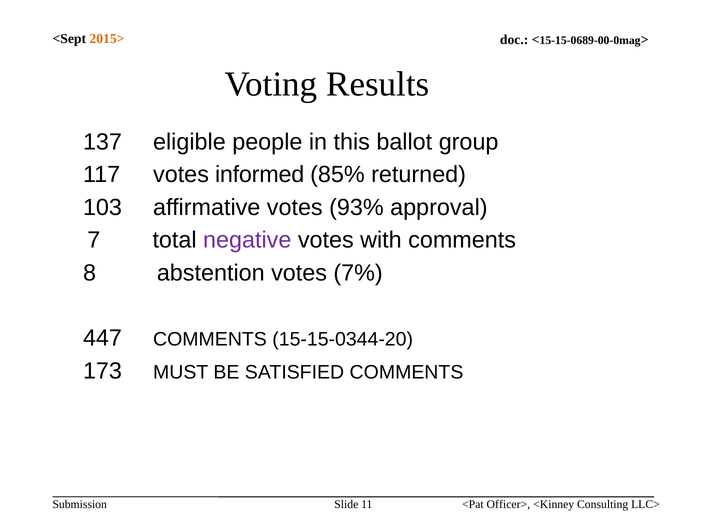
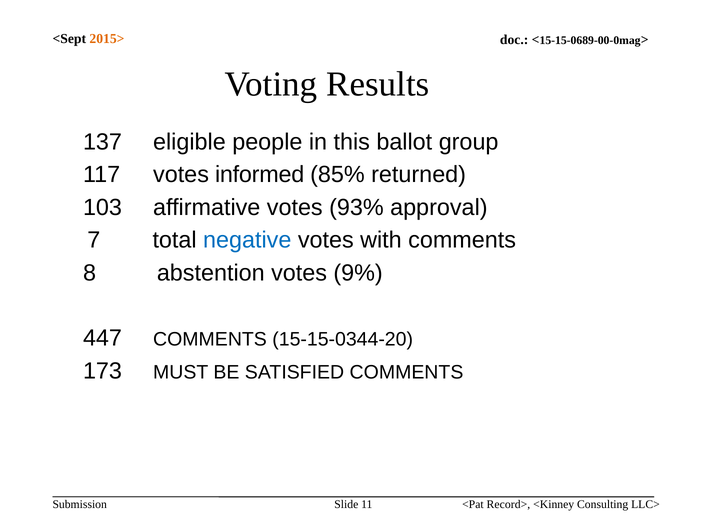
negative colour: purple -> blue (247, 240)
7%: 7% -> 9% (358, 273)
Officer>: Officer> -> Record> (508, 504)
